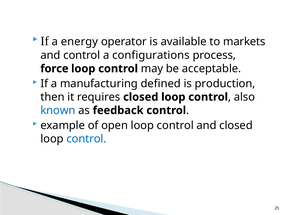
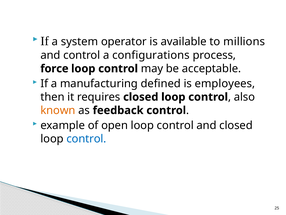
energy: energy -> system (79, 41)
markets: markets -> millions (244, 41)
production: production -> employees (225, 83)
known colour: blue -> orange (58, 110)
